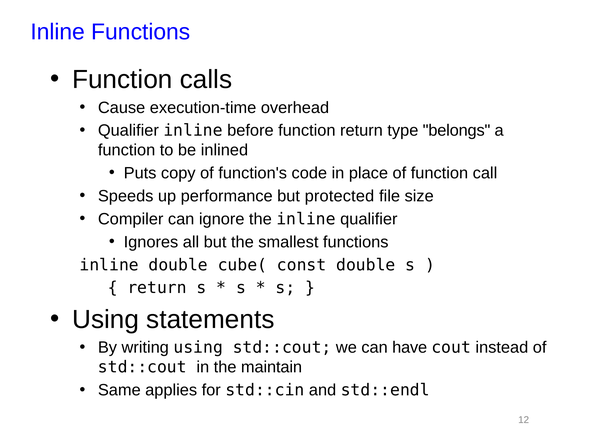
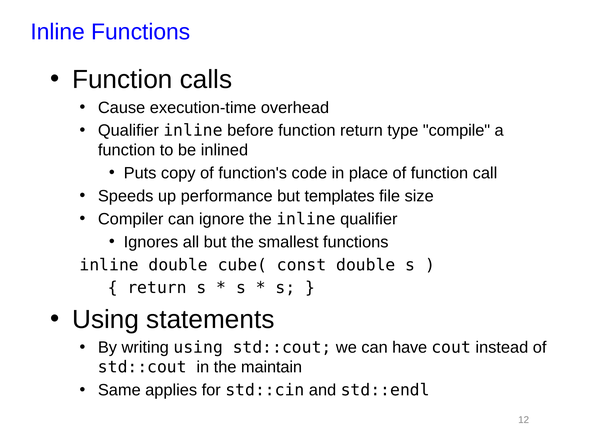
belongs: belongs -> compile (456, 130)
protected: protected -> templates (340, 196)
